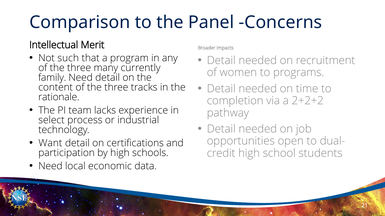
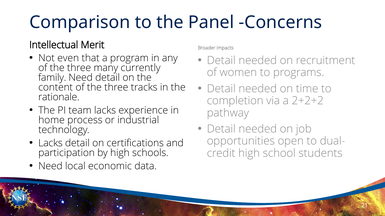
such: such -> even (68, 58)
select: select -> home (51, 120)
Want: Want -> Lacks (50, 143)
